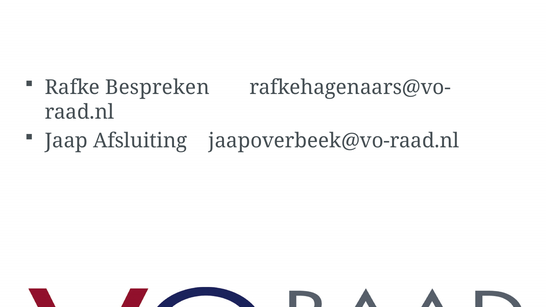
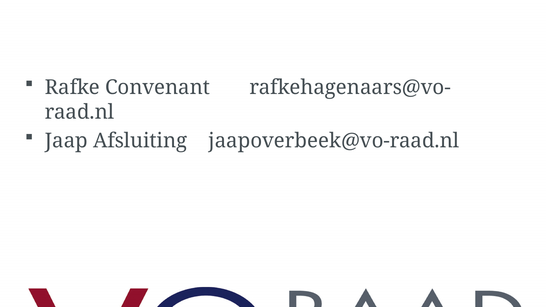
Bespreken: Bespreken -> Convenant (158, 87)
